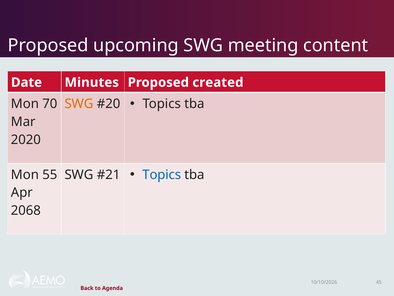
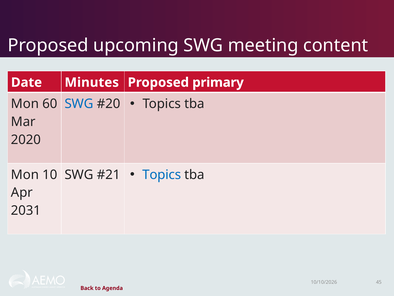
created: created -> primary (218, 82)
70: 70 -> 60 (50, 104)
SWG colour: orange -> blue (79, 104)
55: 55 -> 10 (50, 174)
2068: 2068 -> 2031 (26, 210)
